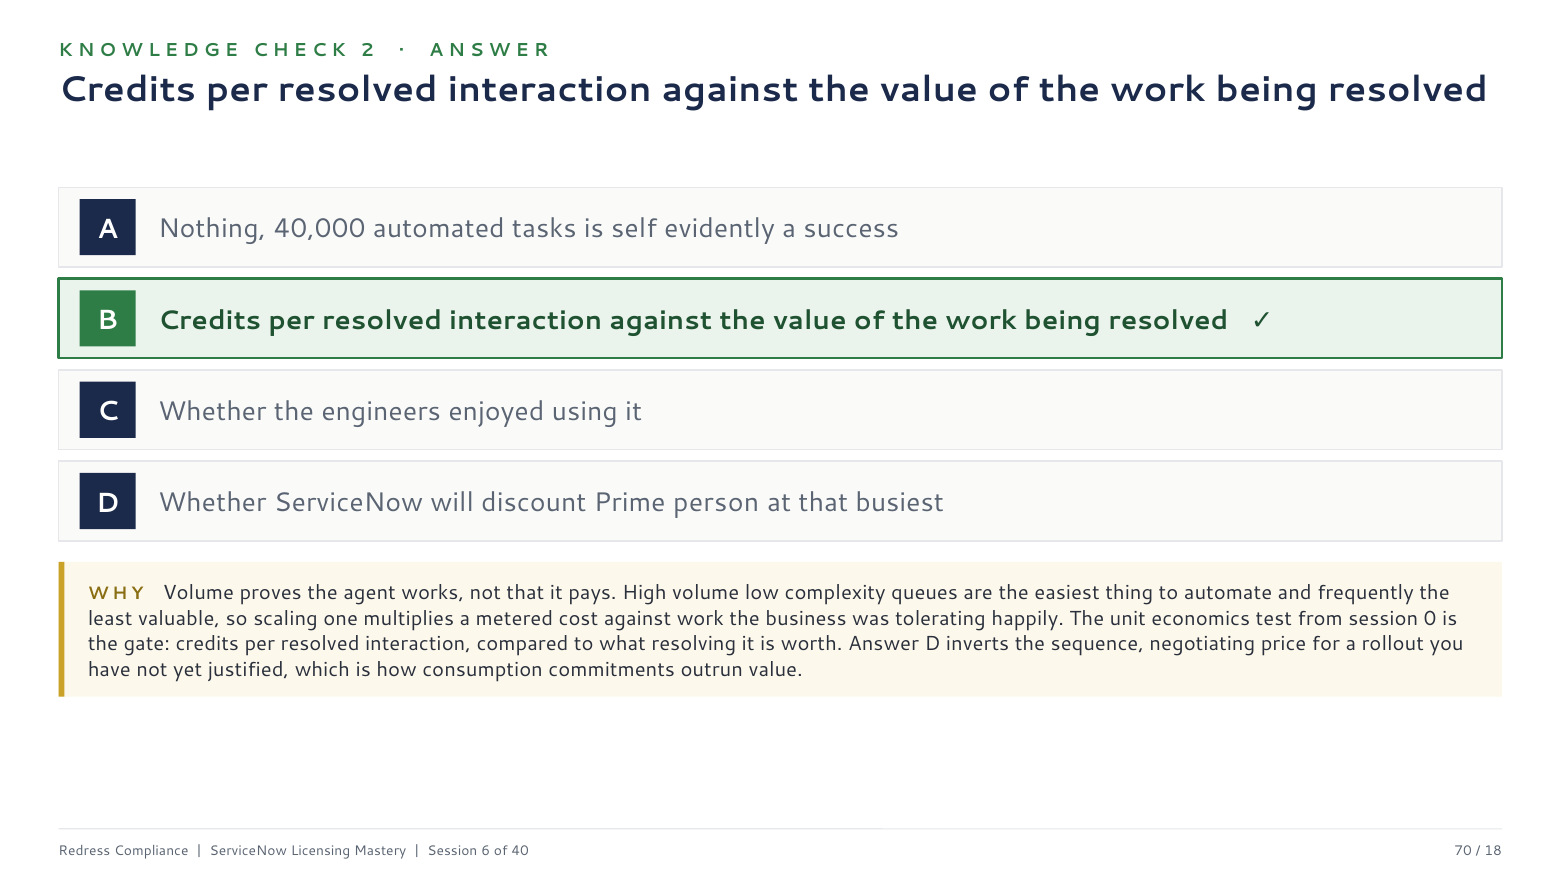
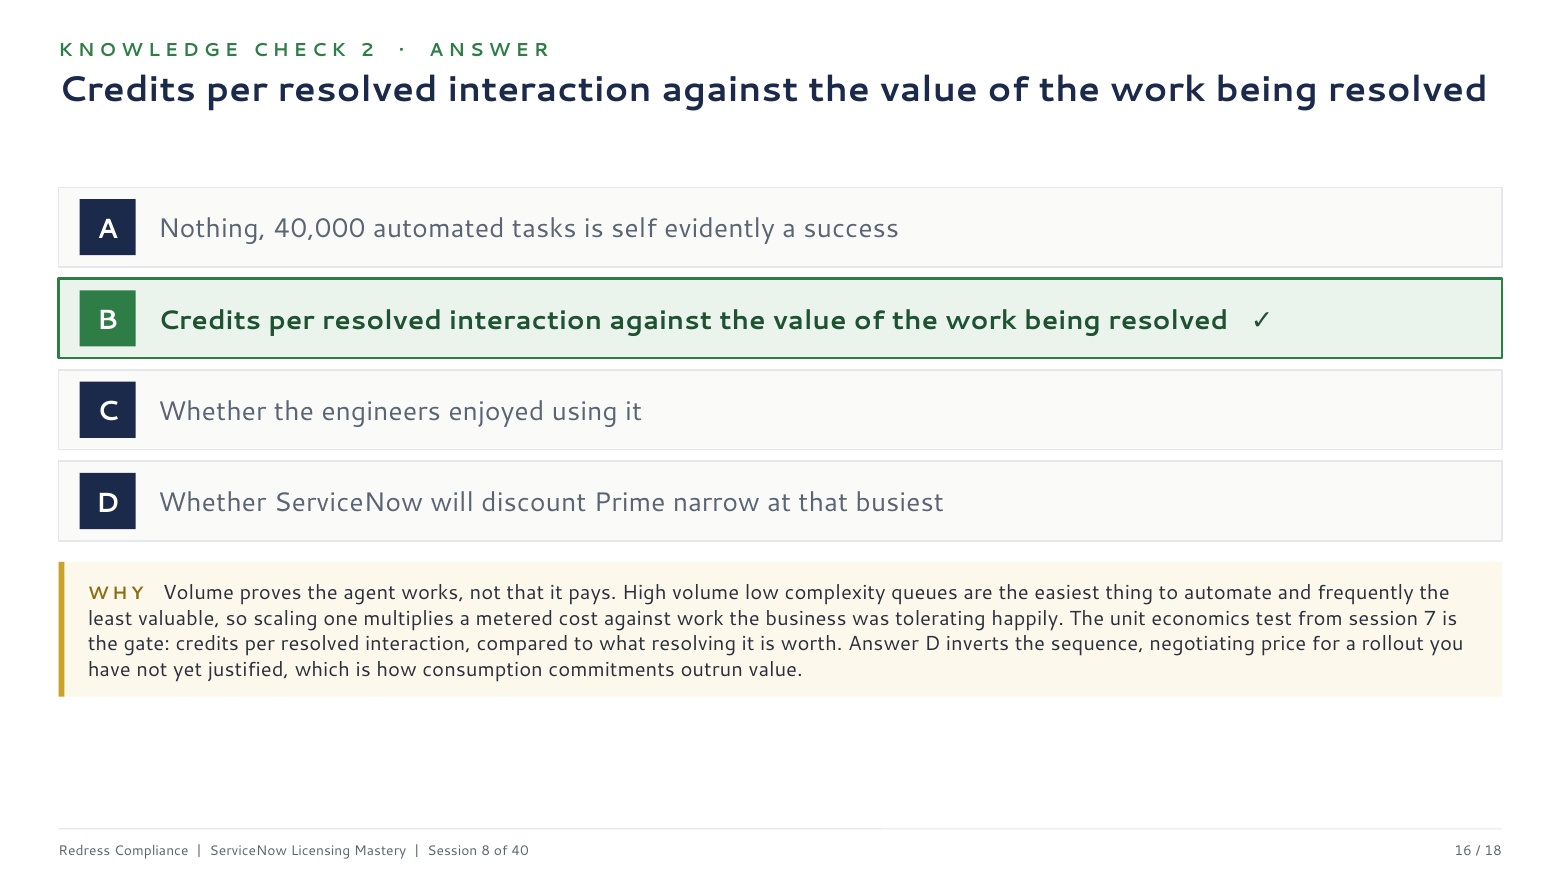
person: person -> narrow (716, 503)
0: 0 -> 7 (1430, 618)
6: 6 -> 8 (486, 851)
70: 70 -> 16 (1463, 851)
